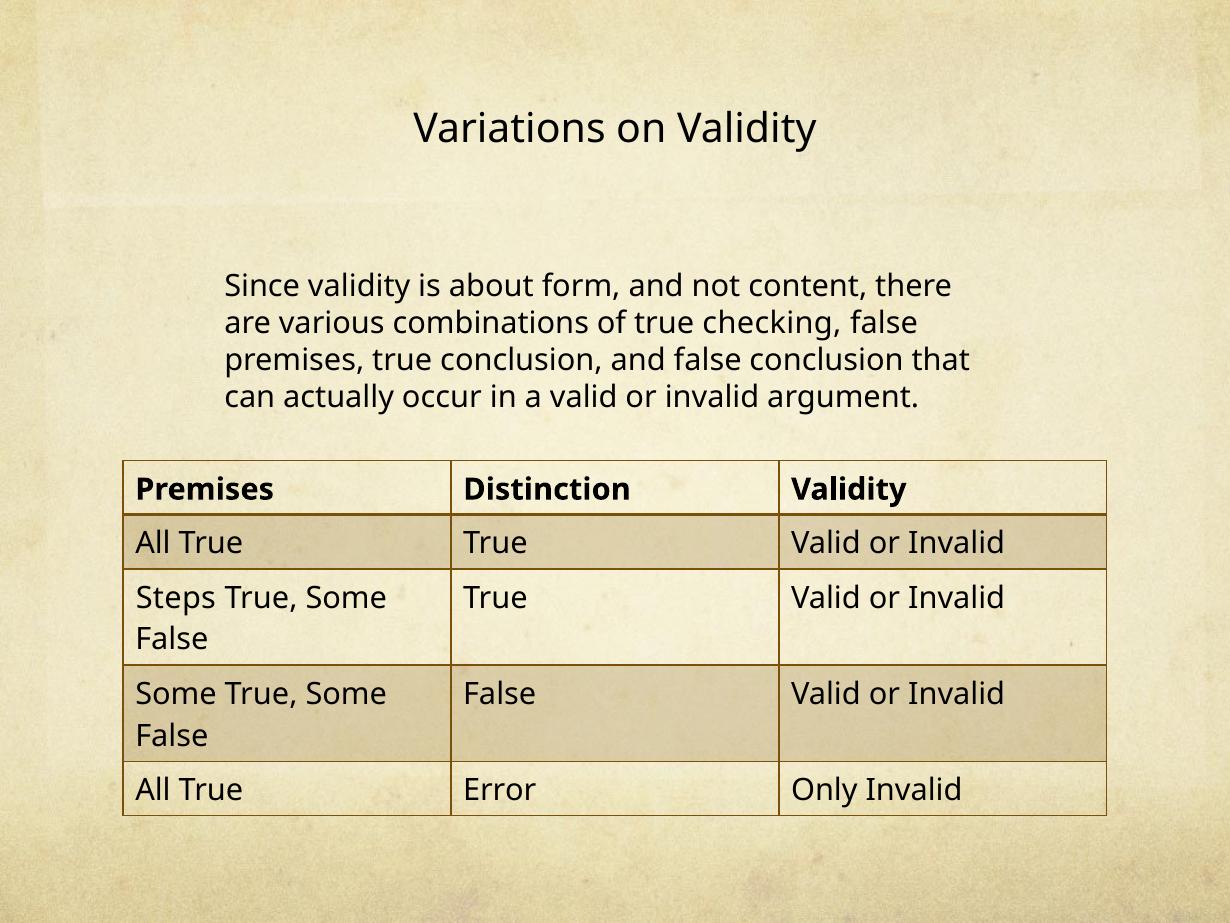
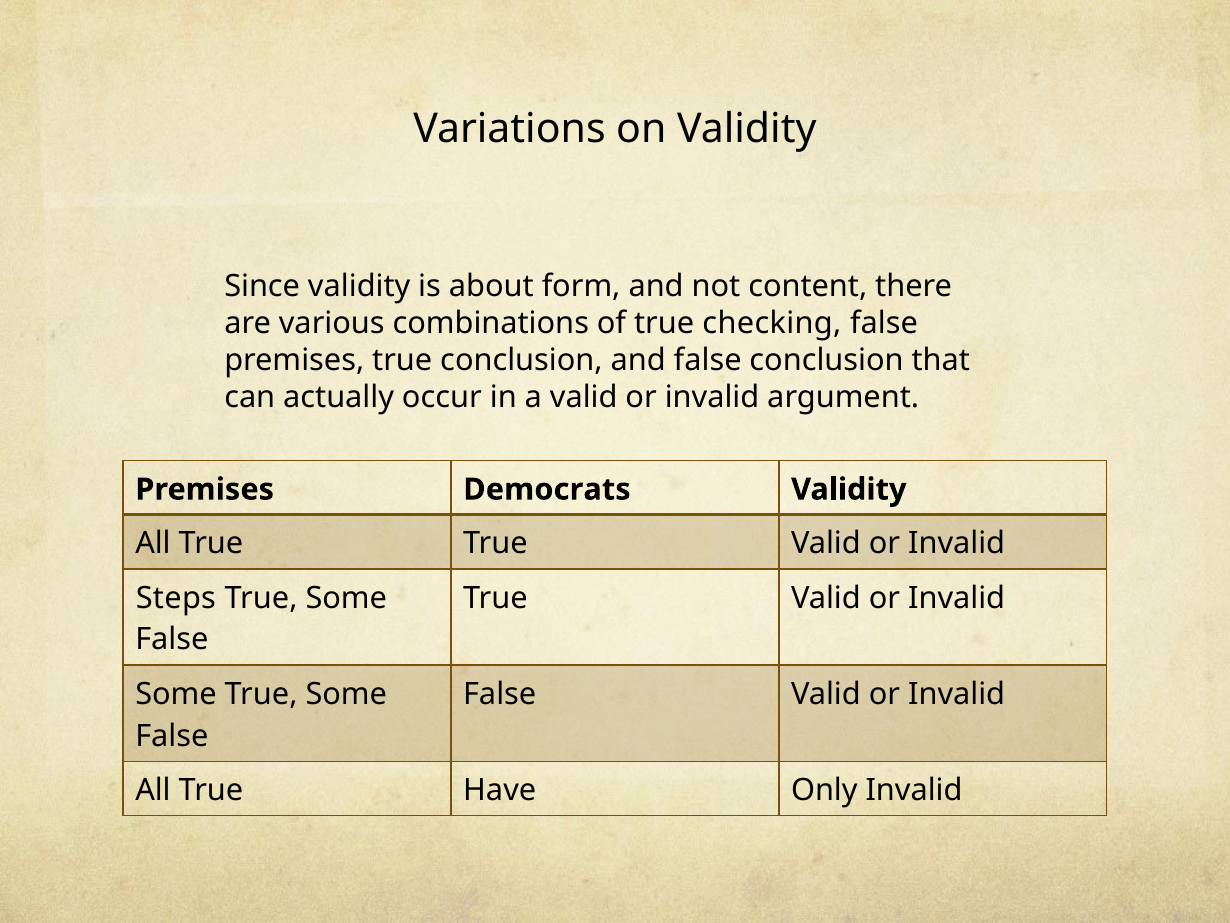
Distinction: Distinction -> Democrats (547, 489)
Error: Error -> Have (500, 790)
